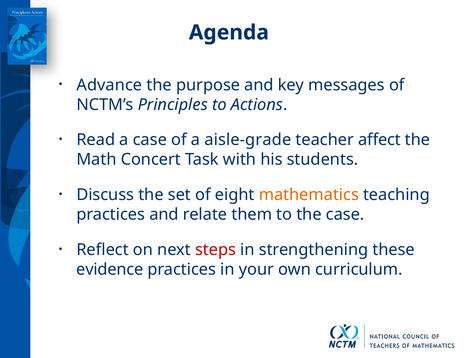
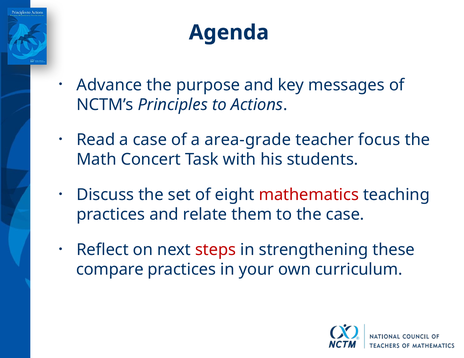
aisle-grade: aisle-grade -> area-grade (248, 140)
affect: affect -> focus (379, 140)
mathematics colour: orange -> red (309, 195)
evidence: evidence -> compare (110, 270)
